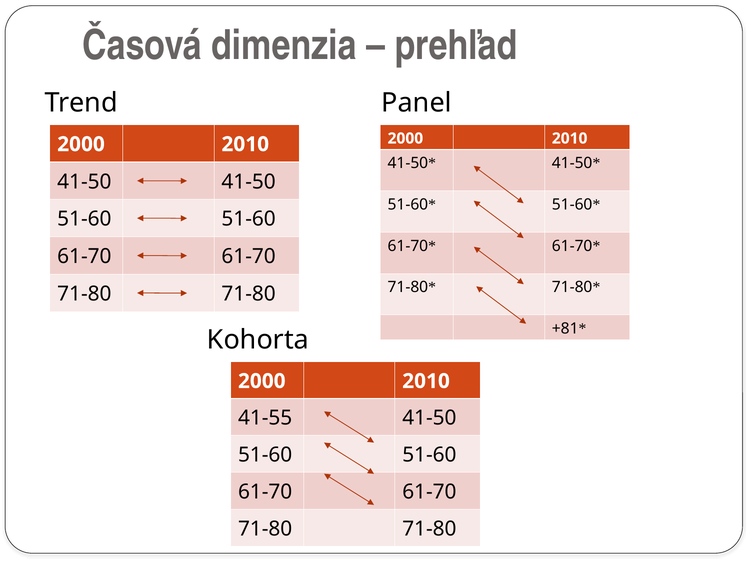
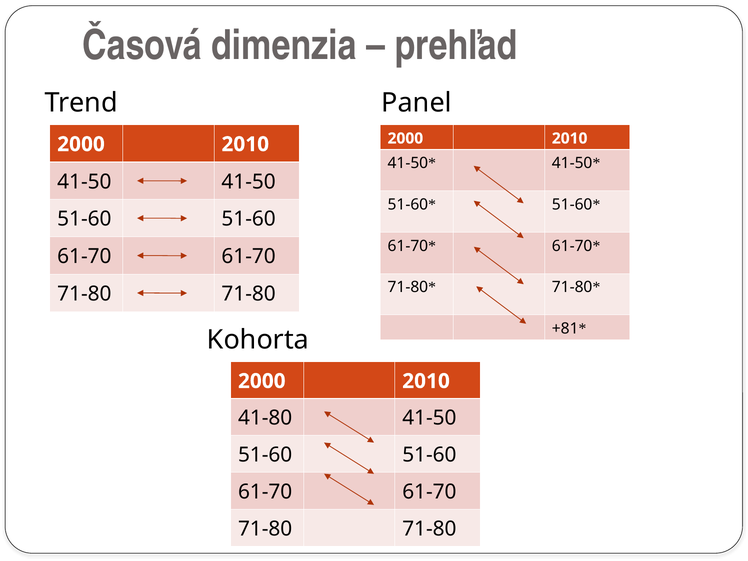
41-55: 41-55 -> 41-80 (265, 418)
